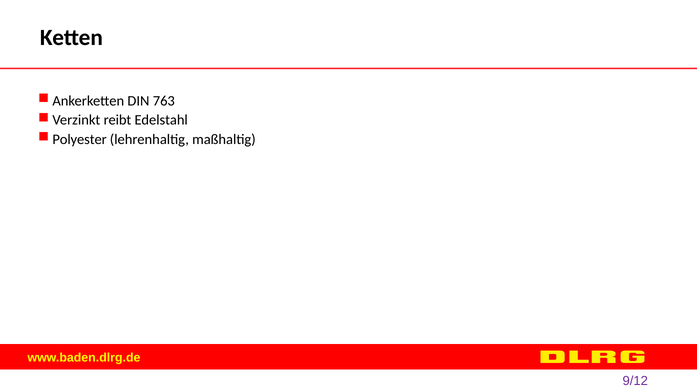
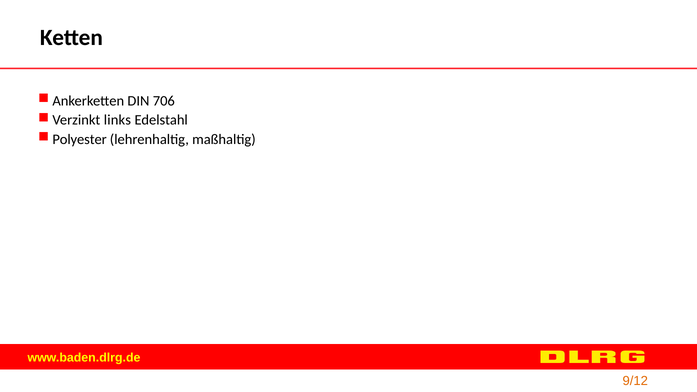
763: 763 -> 706 (164, 101)
reibt: reibt -> links (117, 120)
9/12 colour: purple -> orange (635, 381)
